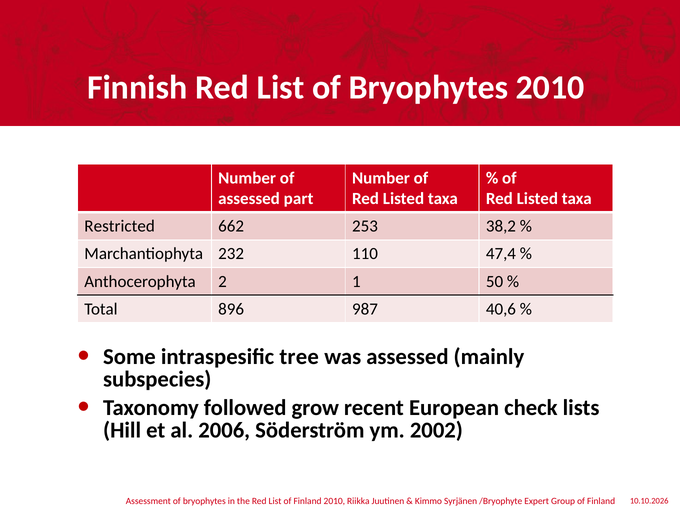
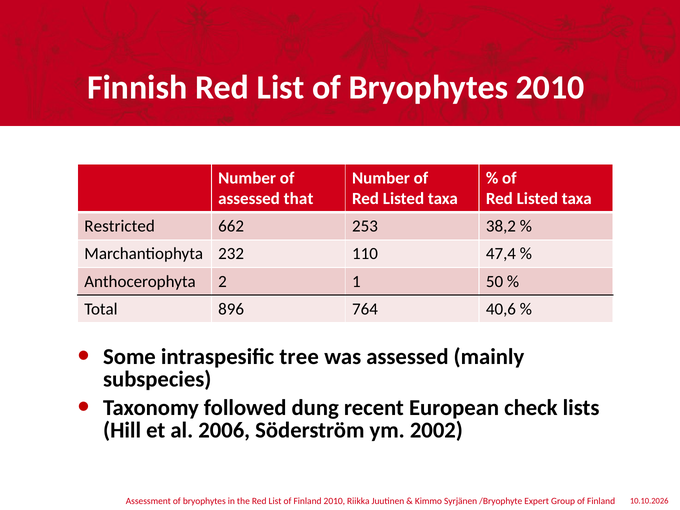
part: part -> that (299, 199)
987: 987 -> 764 (365, 309)
grow: grow -> dung (315, 408)
